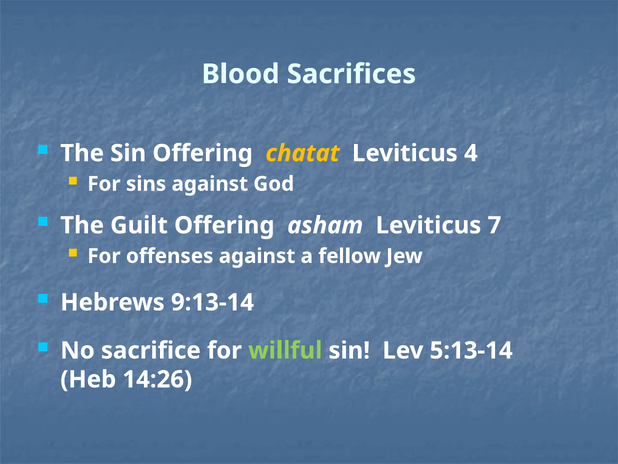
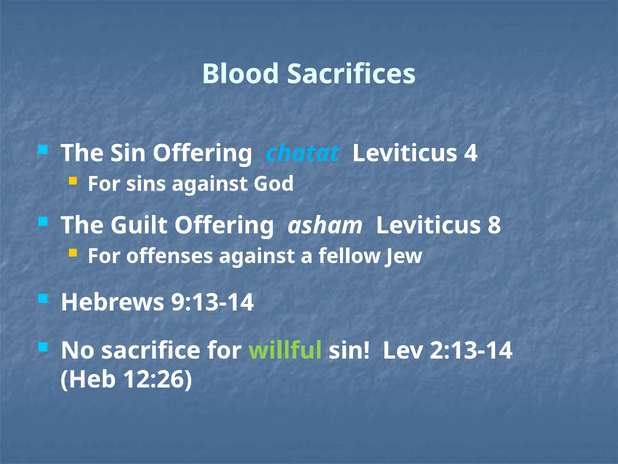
chatat colour: yellow -> light blue (303, 153)
7: 7 -> 8 (494, 225)
5:13-14: 5:13-14 -> 2:13-14 (471, 350)
14:26: 14:26 -> 12:26 (157, 379)
